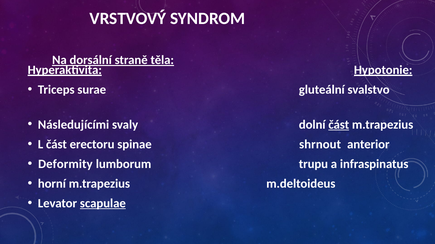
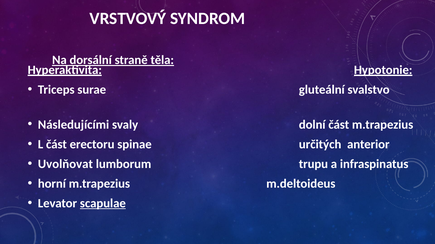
část underline: present -> none (339, 125)
shrnout: shrnout -> určitých (320, 145)
Deformity: Deformity -> Uvolňovat (65, 164)
